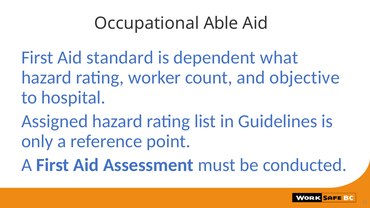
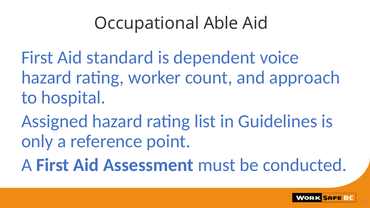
what: what -> voice (279, 58)
objective: objective -> approach (305, 78)
